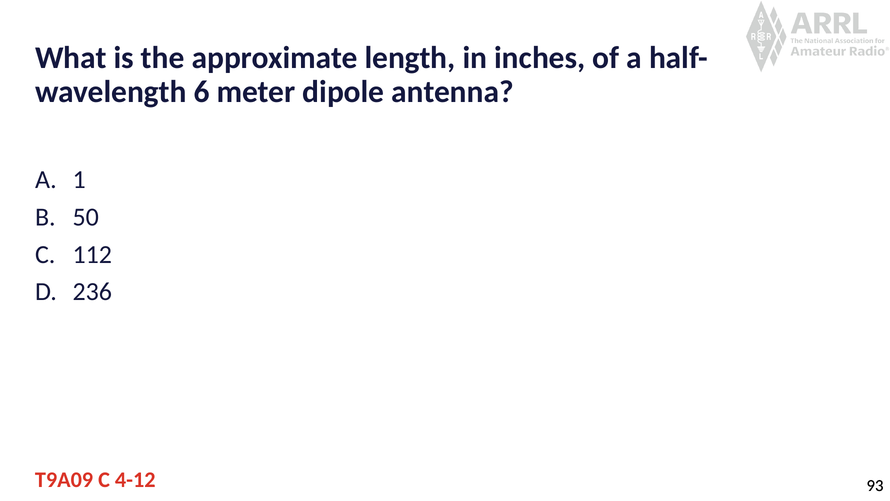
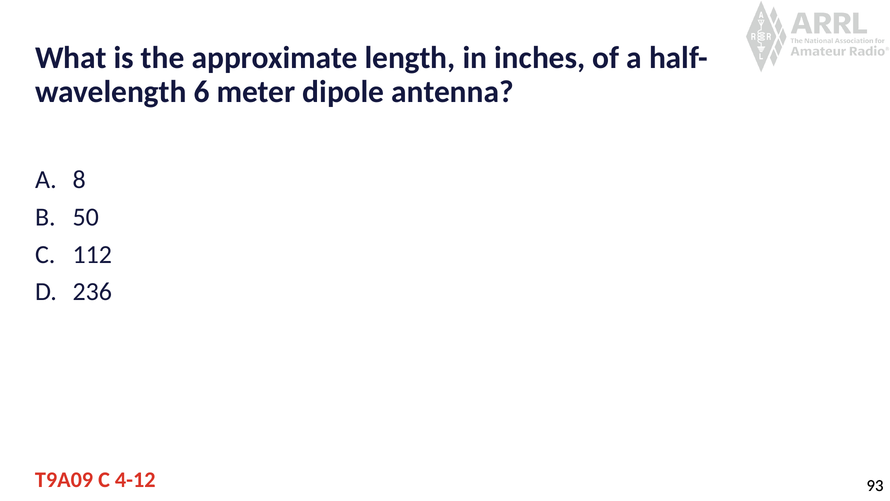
1: 1 -> 8 (79, 180)
